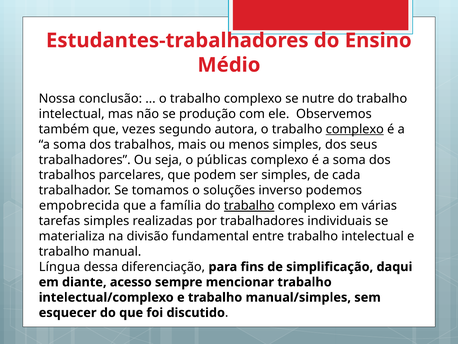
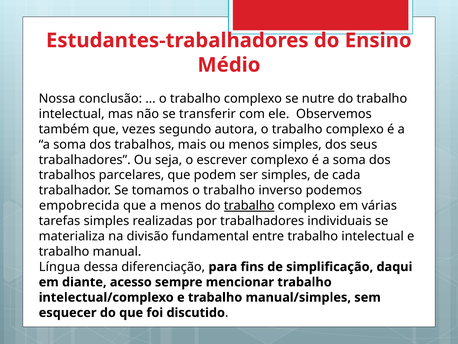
produção: produção -> transferir (207, 114)
complexo underline: present -> none (355, 129)
públicas: públicas -> escrever (222, 160)
tomamos o soluções: soluções -> trabalho (229, 190)
a família: família -> menos (181, 205)
